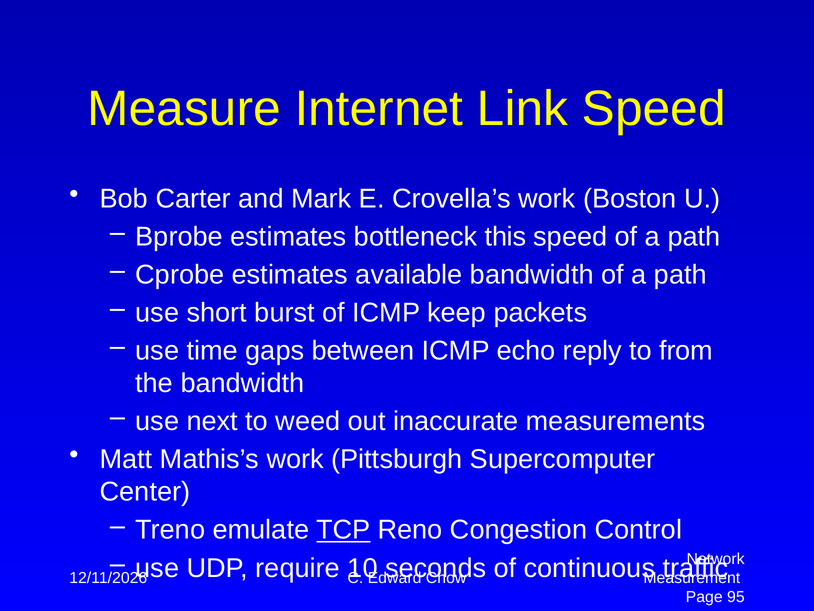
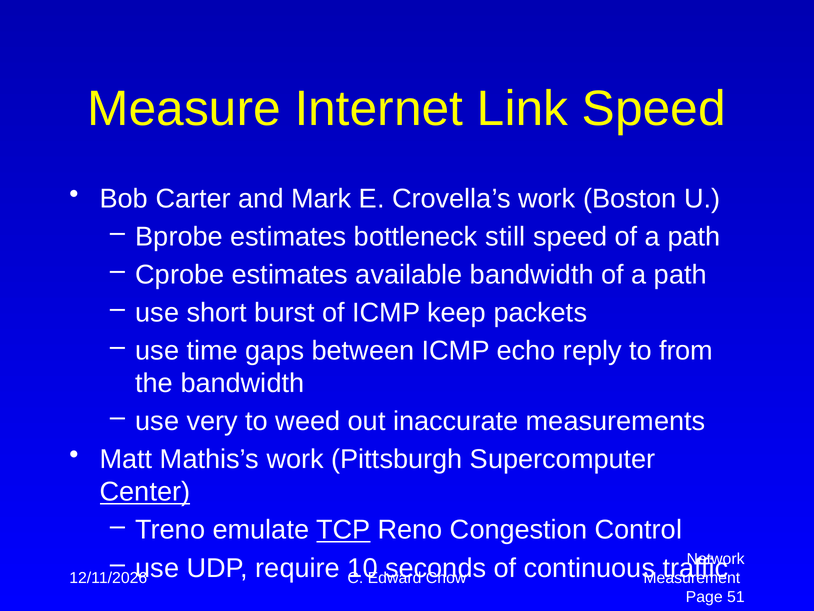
this: this -> still (505, 237)
next: next -> very (212, 421)
Center underline: none -> present (145, 492)
95: 95 -> 51 (736, 597)
